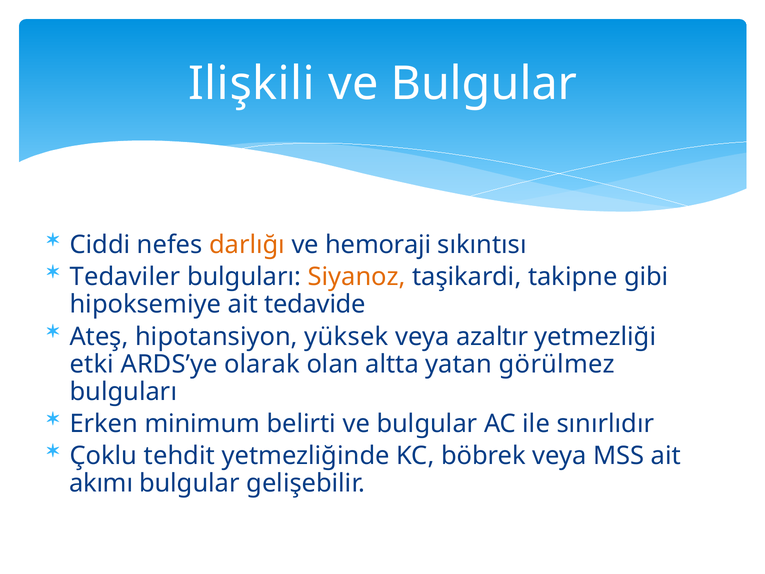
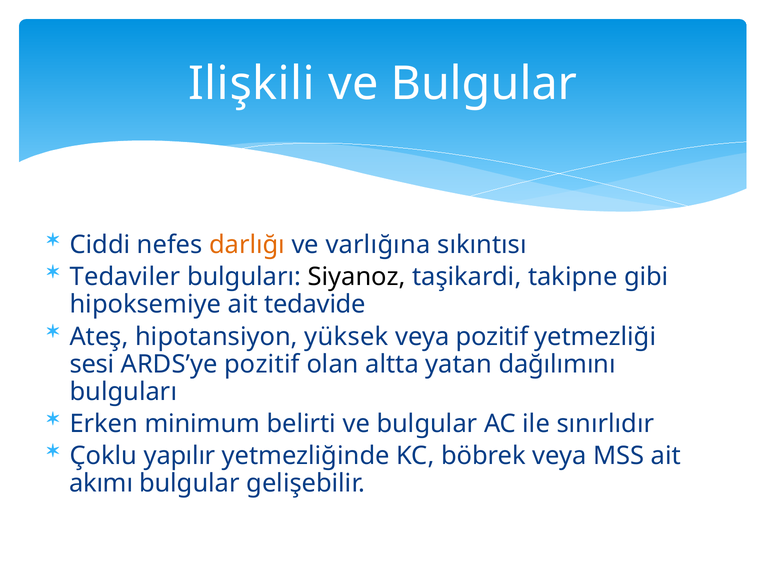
hemoraji: hemoraji -> varlığına (378, 245)
Siyanoz colour: orange -> black (357, 277)
veya azaltır: azaltır -> pozitif (492, 336)
etki: etki -> sesi (92, 364)
ARDS’ye olarak: olarak -> pozitif (262, 364)
görülmez: görülmez -> dağılımını (557, 364)
tehdit: tehdit -> yapılır (180, 456)
